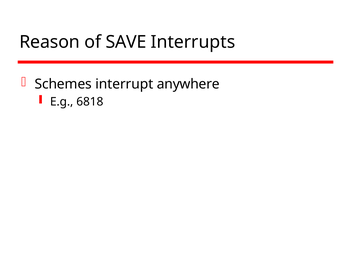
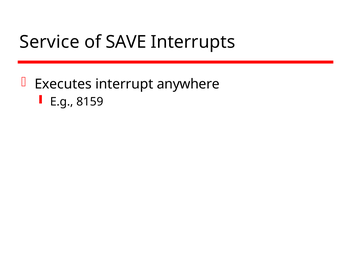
Reason: Reason -> Service (49, 42)
Schemes: Schemes -> Executes (63, 84)
6818: 6818 -> 8159 (90, 102)
